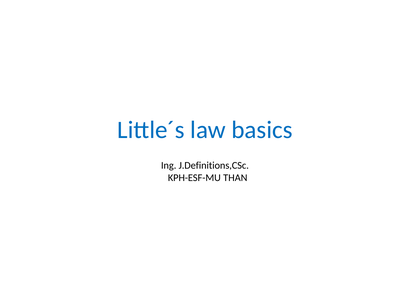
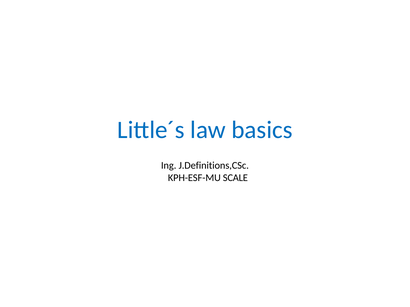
THAN: THAN -> SCALE (235, 178)
